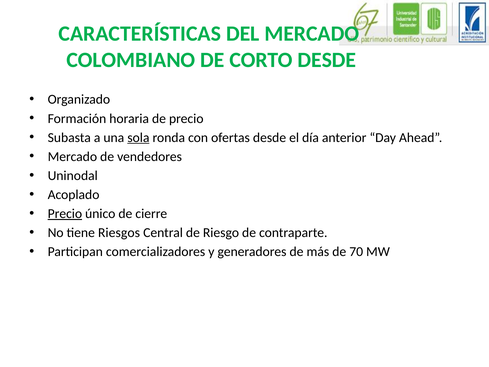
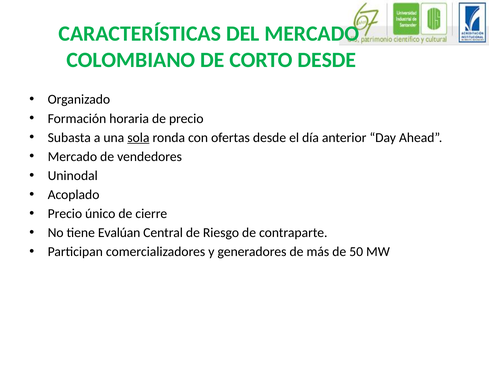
Precio underline: present -> none (65, 214)
Riesgos: Riesgos -> Evalúan (119, 233)
70: 70 -> 50 (356, 252)
